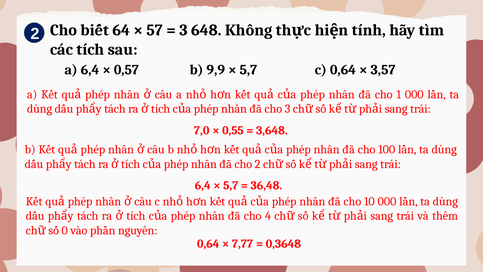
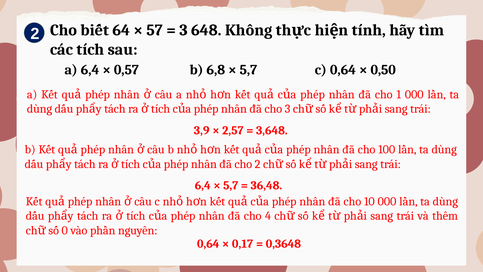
9,9: 9,9 -> 6,8 (216, 70)
3,57: 3,57 -> 0,50 (383, 70)
7,0: 7,0 -> 3,9 (202, 130)
0,55: 0,55 -> 2,57 (233, 130)
7,77: 7,77 -> 0,17 (243, 243)
